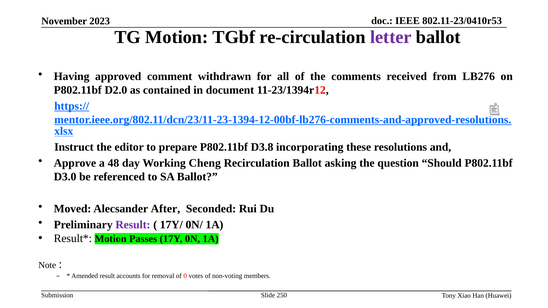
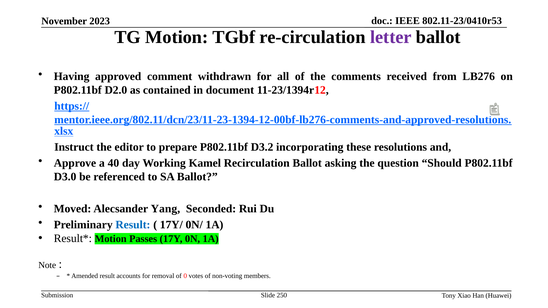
D3.8: D3.8 -> D3.2 (262, 147)
48: 48 -> 40 (113, 163)
Cheng: Cheng -> Kamel (205, 163)
After: After -> Yang (165, 209)
Result colour: purple -> blue (133, 225)
